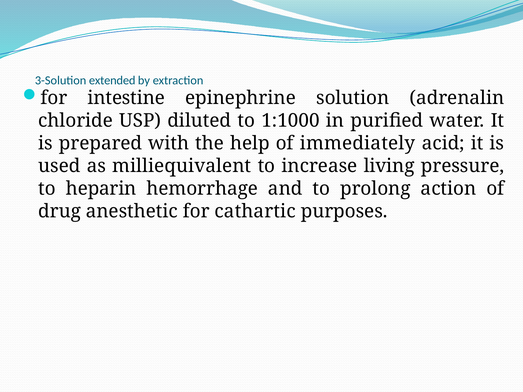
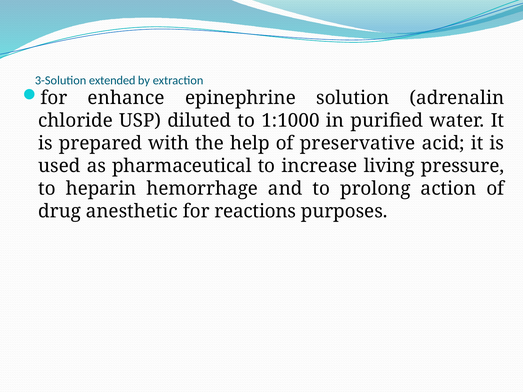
intestine: intestine -> enhance (126, 98)
immediately: immediately -> preservative (358, 143)
milliequivalent: milliequivalent -> pharmaceutical (182, 166)
cathartic: cathartic -> reactions (255, 211)
